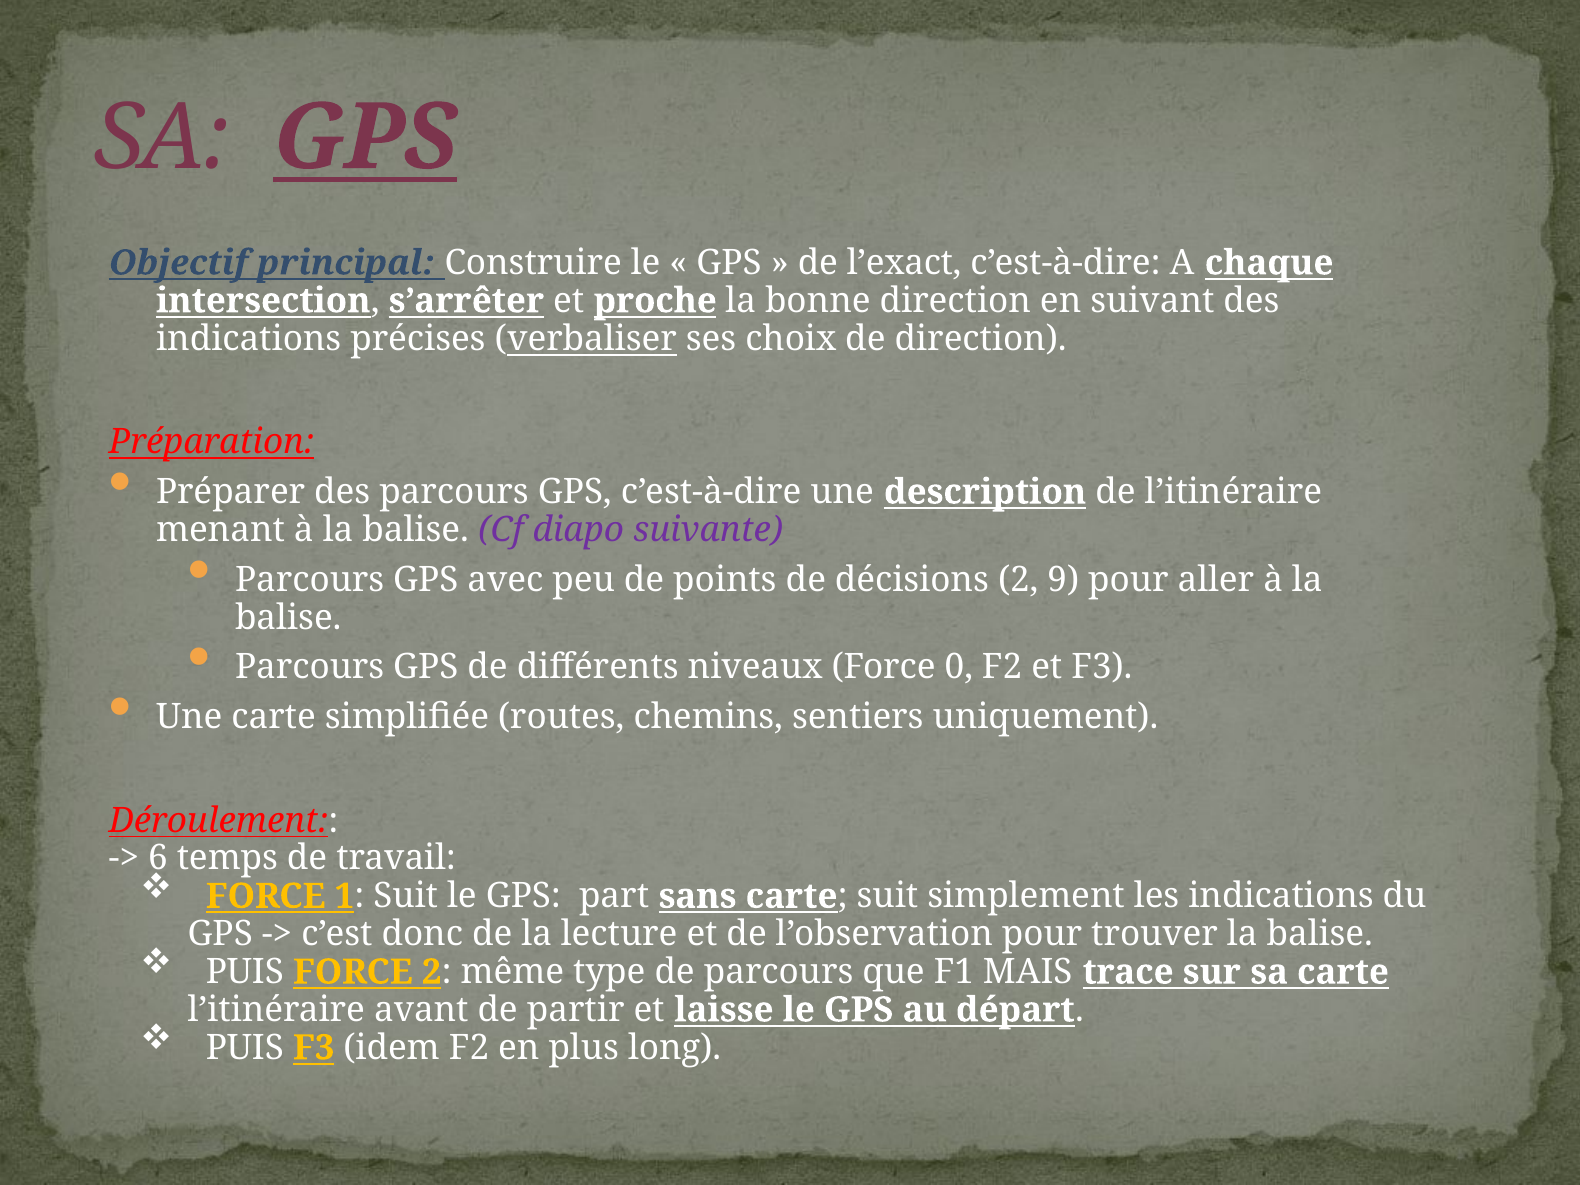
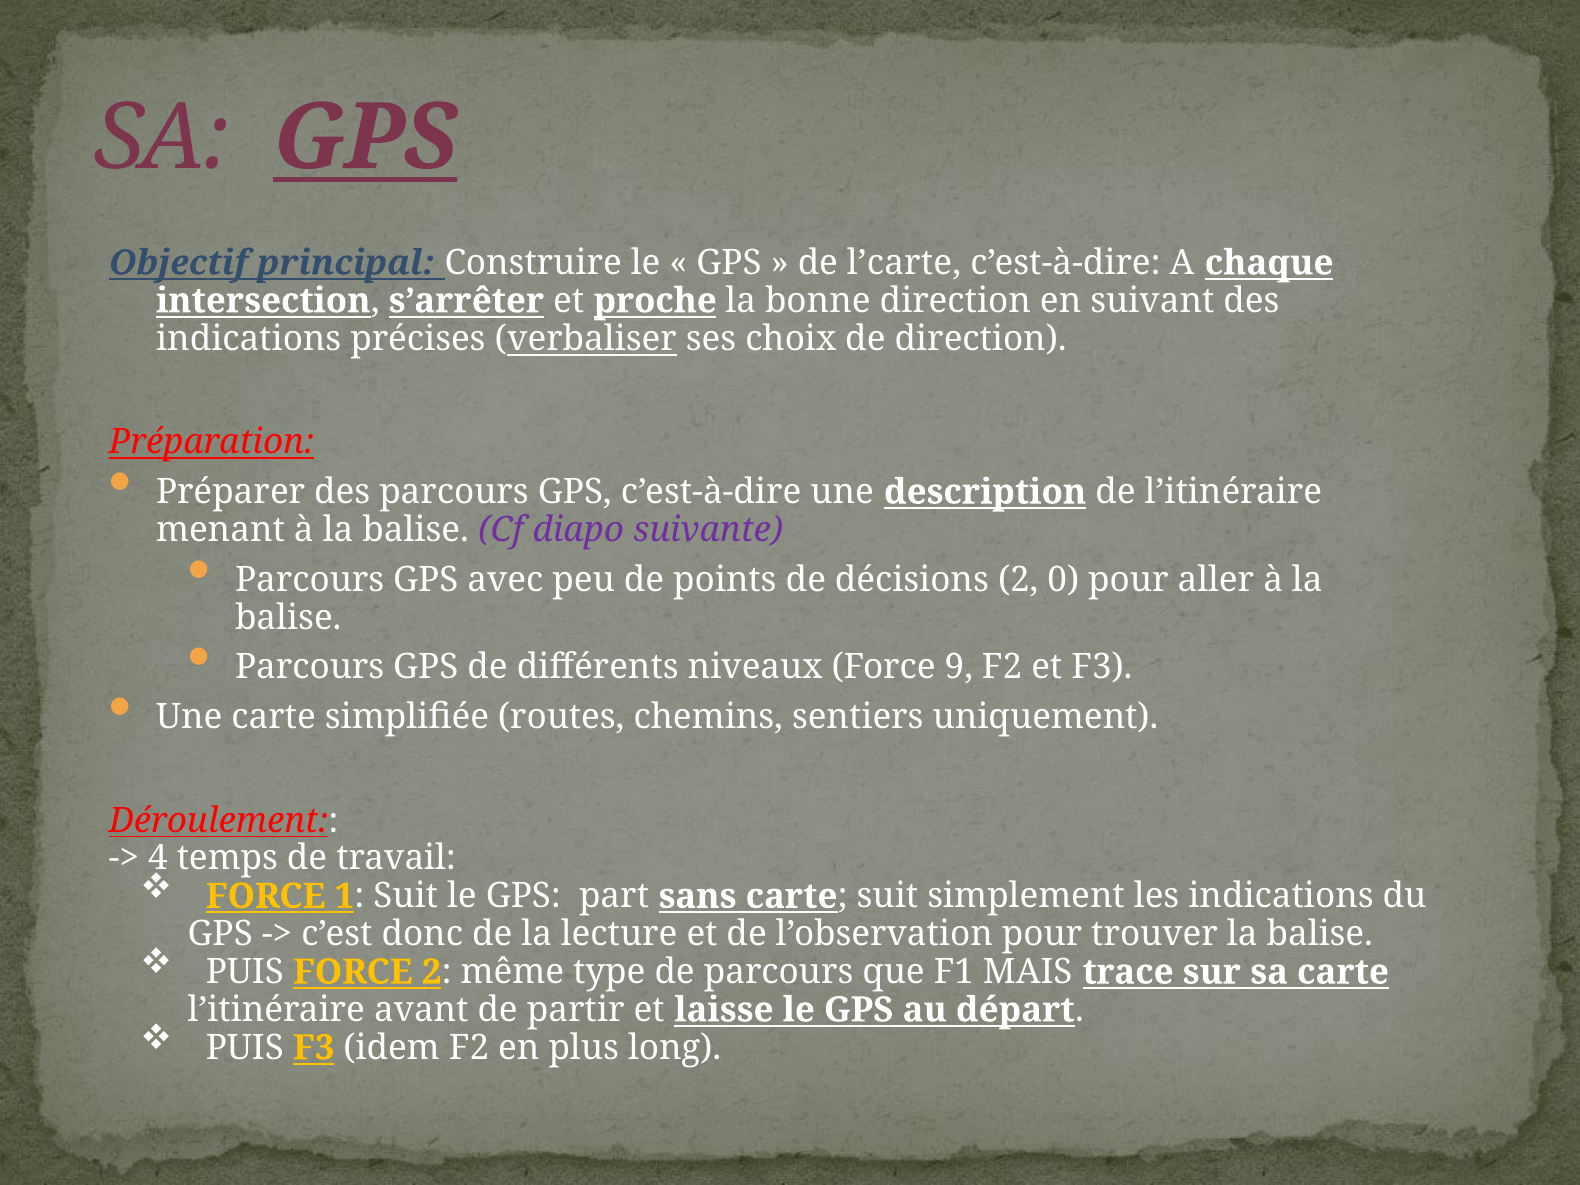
l’exact: l’exact -> l’carte (904, 263)
9: 9 -> 0 (1063, 580)
0: 0 -> 9 (959, 667)
6: 6 -> 4 (158, 858)
